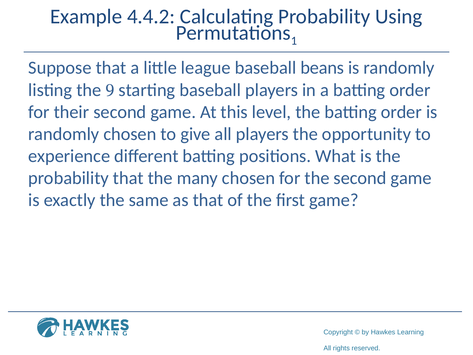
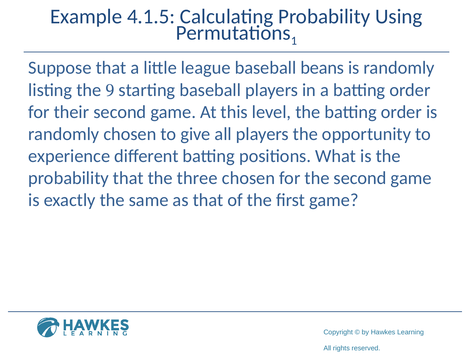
4.4.2: 4.4.2 -> 4.1.5 (151, 16)
many: many -> three (197, 178)
